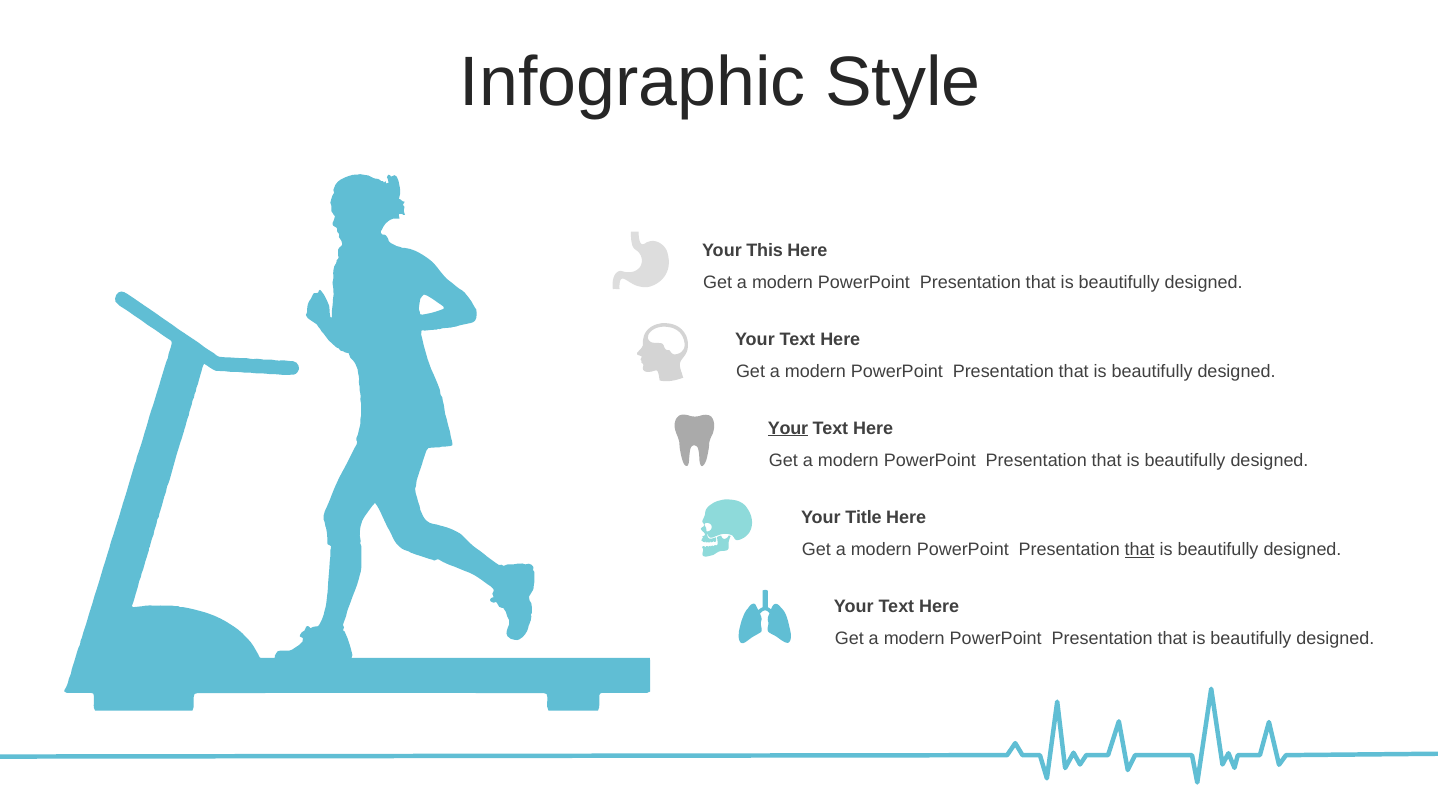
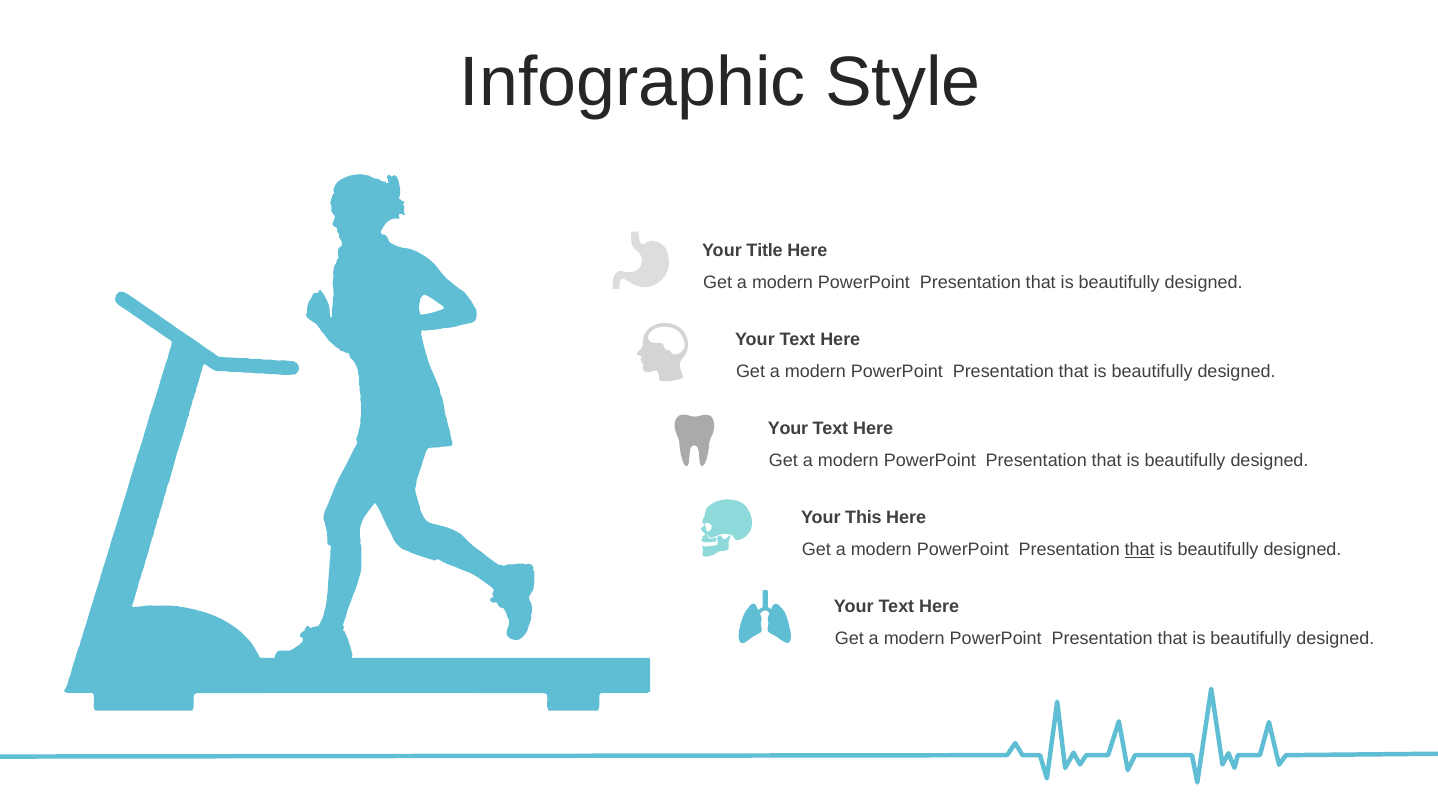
This: This -> Title (765, 250)
Your underline: present -> none (788, 428)
Title: Title -> This (863, 517)
